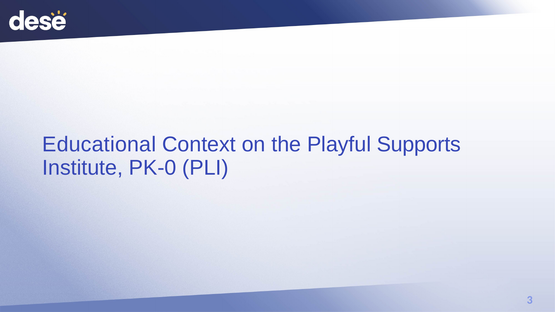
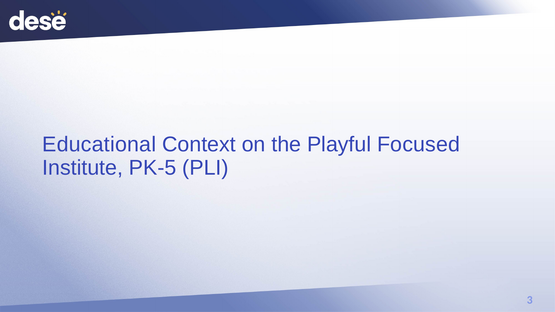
Supports: Supports -> Focused (419, 145)
PK-0: PK-0 -> PK-5 (153, 168)
